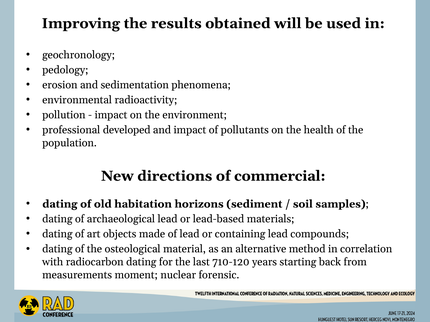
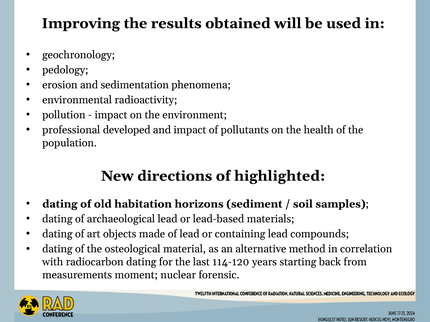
commercial: commercial -> highlighted (280, 176)
710-120: 710-120 -> 114-120 (231, 262)
